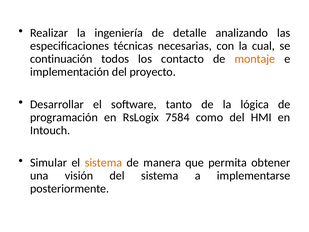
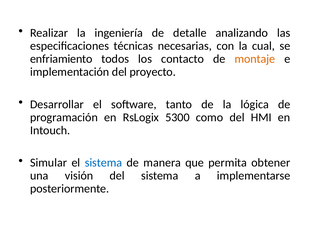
continuación: continuación -> enfriamiento (61, 59)
7584: 7584 -> 5300 (177, 117)
sistema colour: orange -> blue (103, 163)
